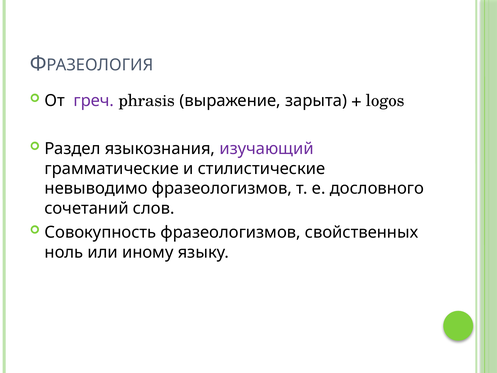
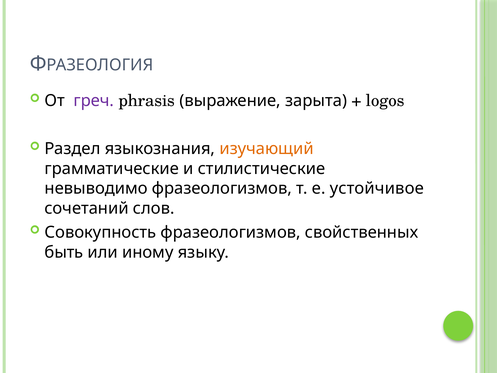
изучающий colour: purple -> orange (267, 149)
дословного: дословного -> устойчивое (377, 188)
ноль: ноль -> быть (64, 252)
